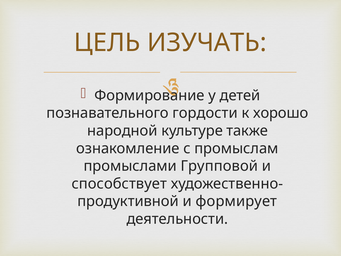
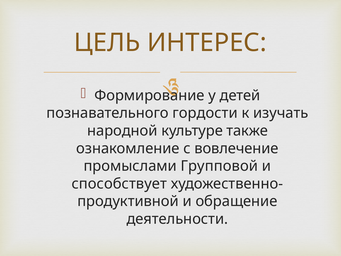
ИЗУЧАТЬ: ИЗУЧАТЬ -> ИНТЕРЕС (207, 43)
хорошо: хорошо -> изучать (281, 113)
промыслам: промыслам -> вовлечение (236, 148)
формирует: формирует -> обращение (236, 201)
